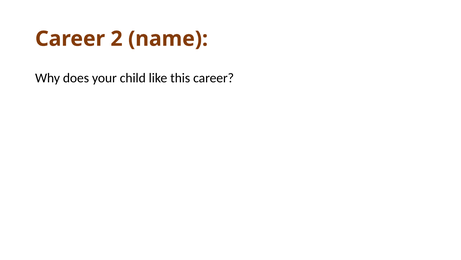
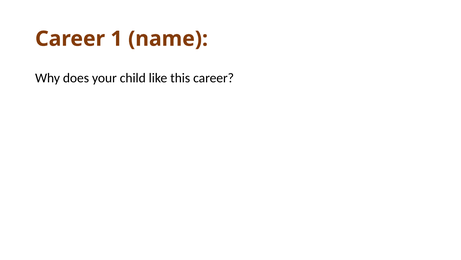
2: 2 -> 1 (117, 39)
